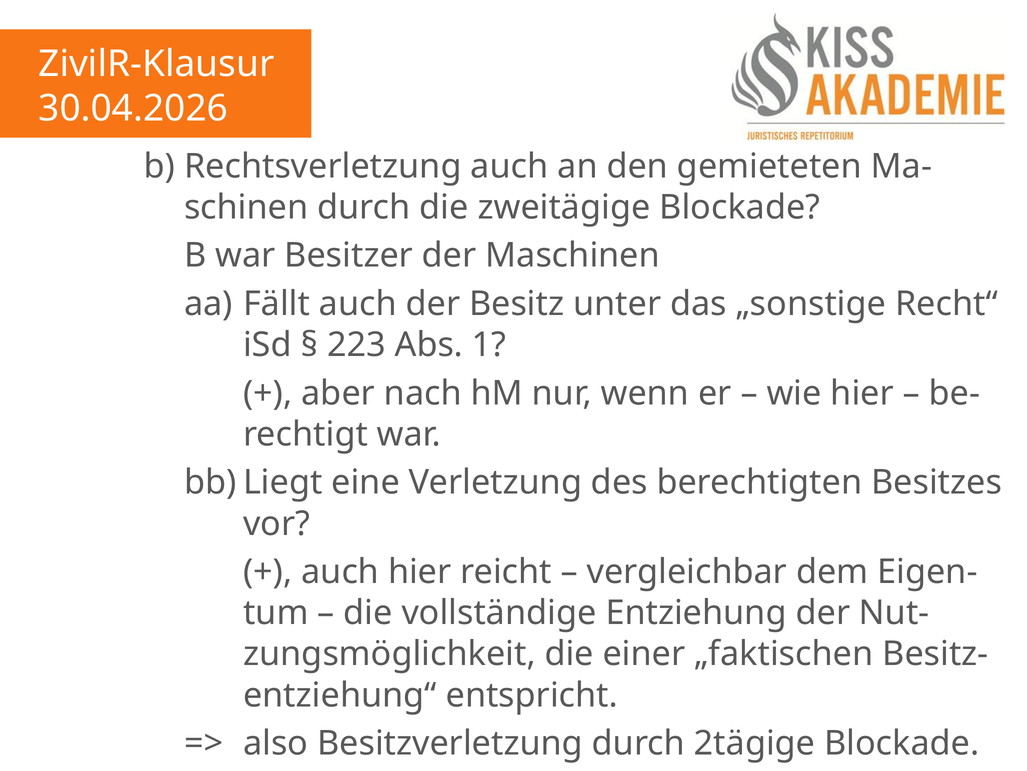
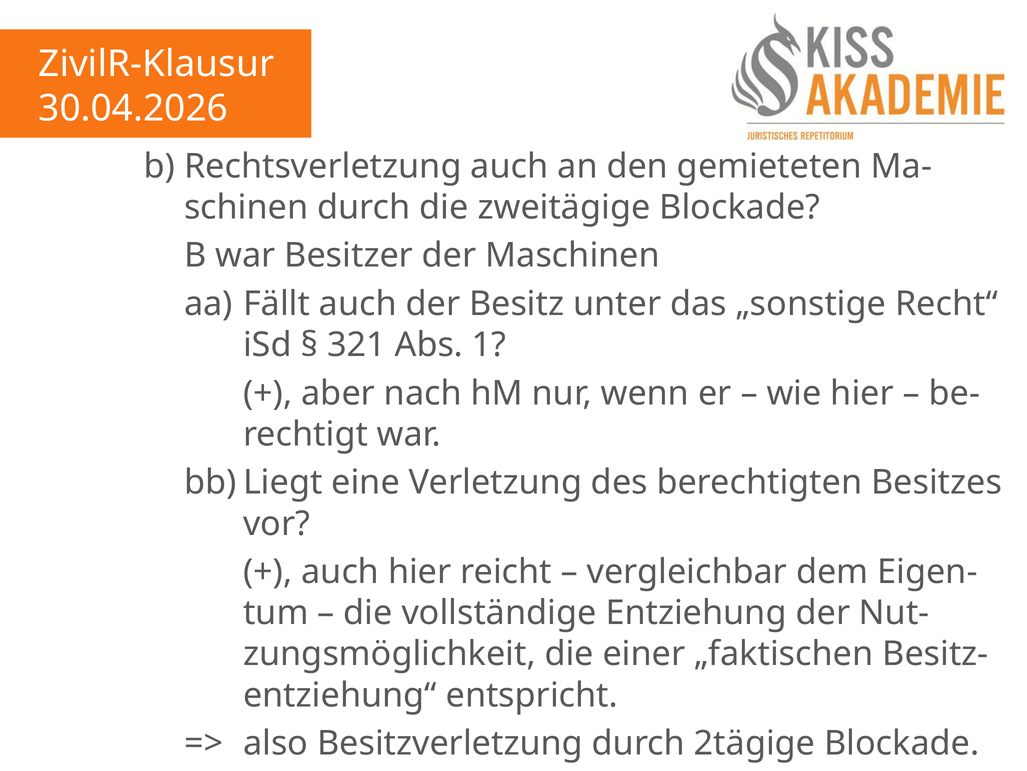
223: 223 -> 321 (356, 345)
